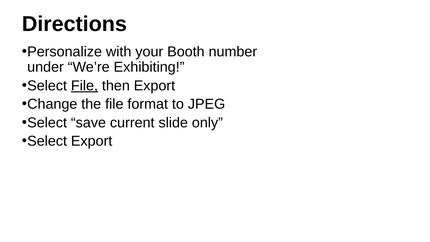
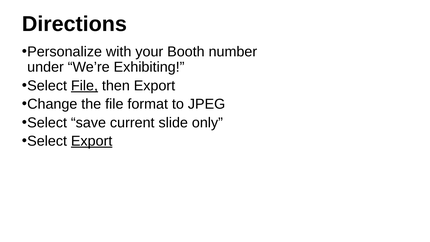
Export underline: none -> present (92, 141)
